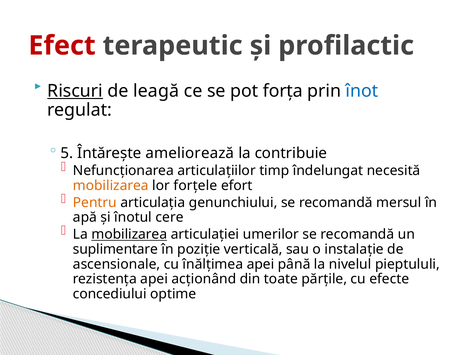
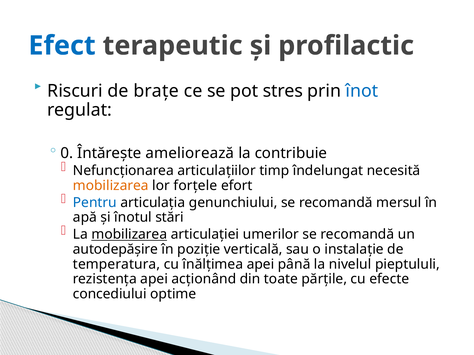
Efect colour: red -> blue (62, 46)
Riscuri underline: present -> none (75, 91)
leagă: leagă -> braţe (156, 91)
forţa: forţa -> stres (283, 91)
5: 5 -> 0 (67, 153)
Pentru colour: orange -> blue (95, 203)
cere: cere -> stări (170, 218)
suplimentare: suplimentare -> autodepășire (115, 250)
ascensionale: ascensionale -> temperatura (117, 265)
